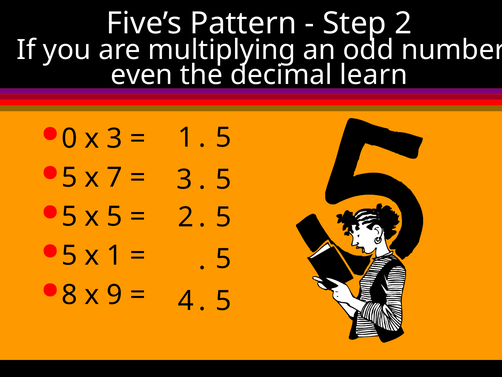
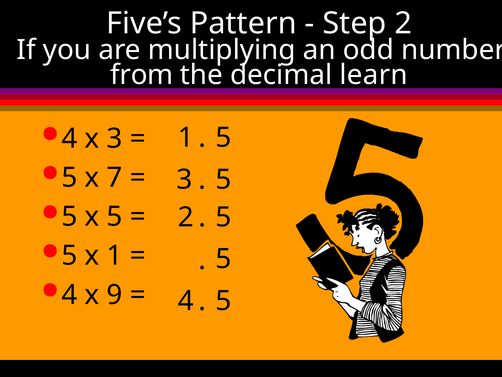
even: even -> from (142, 75)
0: 0 -> 4 (69, 138)
8: 8 -> 4 (69, 294)
